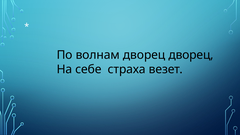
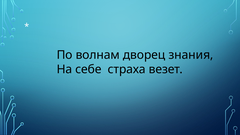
дворец дворец: дворец -> знания (191, 55)
